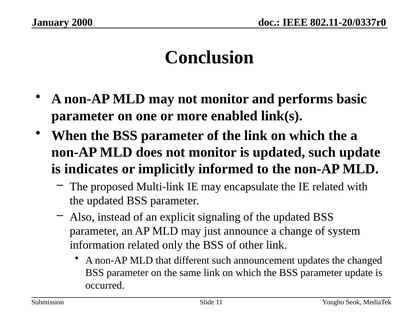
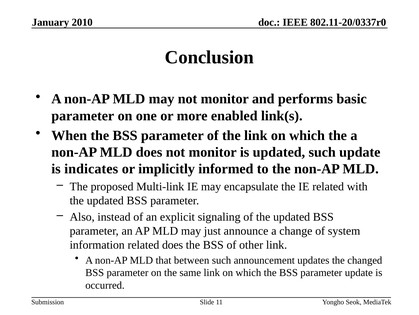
2000: 2000 -> 2010 (82, 22)
related only: only -> does (173, 244)
different: different -> between (192, 260)
